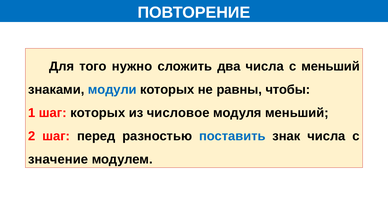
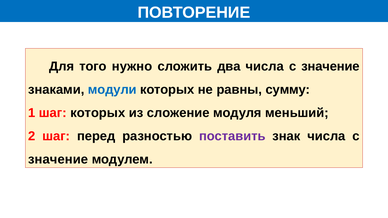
два числа с меньший: меньший -> значение (331, 66)
чтобы: чтобы -> сумму (288, 90)
числовое: числовое -> сложение (178, 113)
поставить colour: blue -> purple (232, 136)
